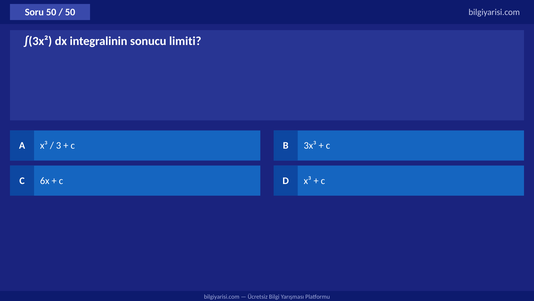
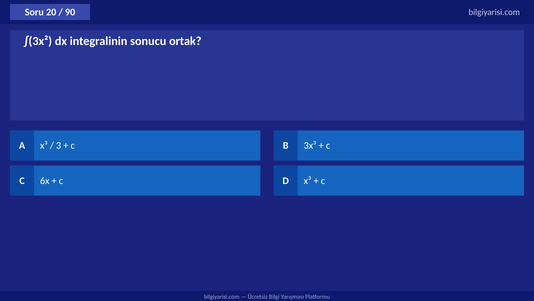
Soru 50: 50 -> 20 (51, 12)
50: 50 -> 90 (70, 12)
limiti: limiti -> ortak (185, 41)
